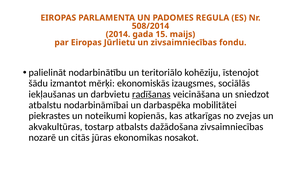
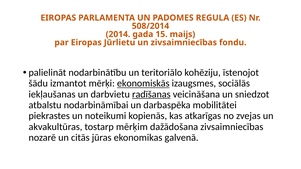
ekonomiskās underline: none -> present (143, 84)
atbalsts: atbalsts -> mērķim (132, 127)
nosakot: nosakot -> galvenā (182, 138)
